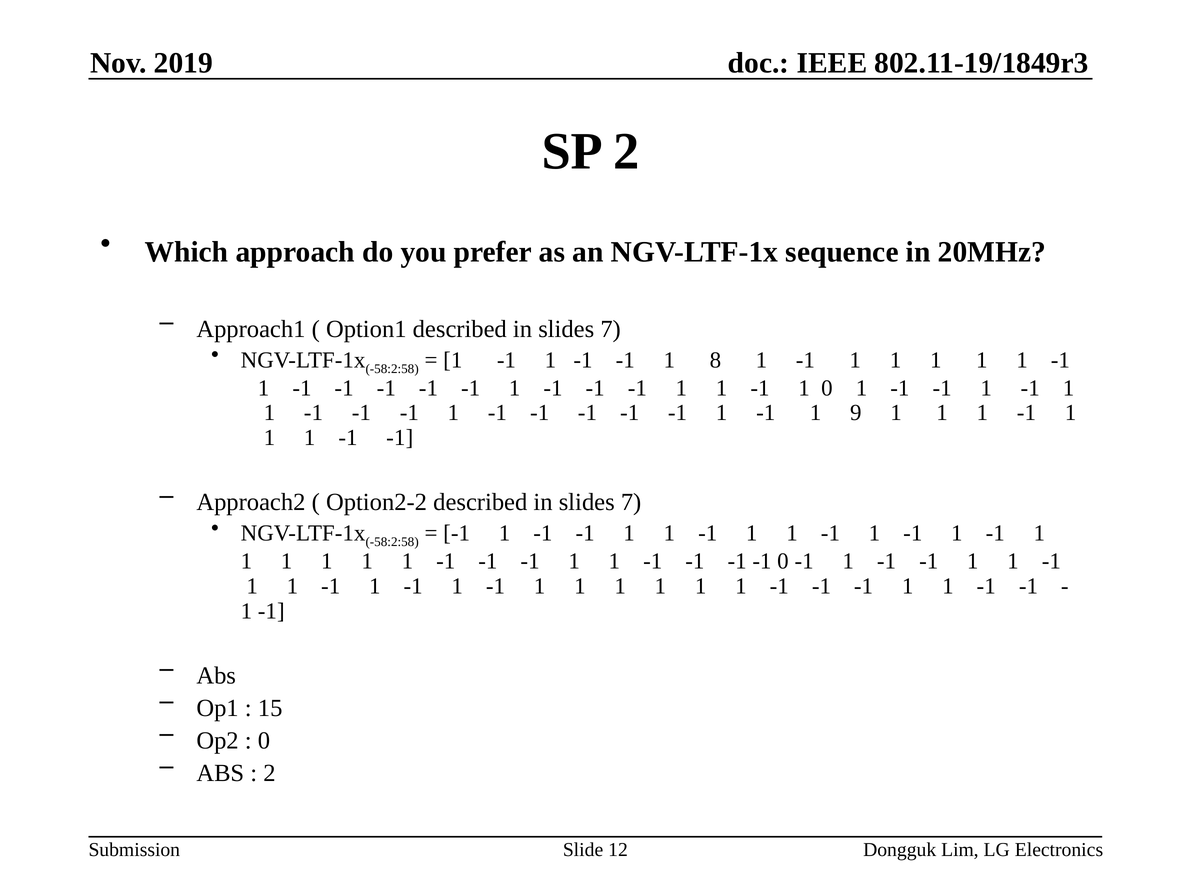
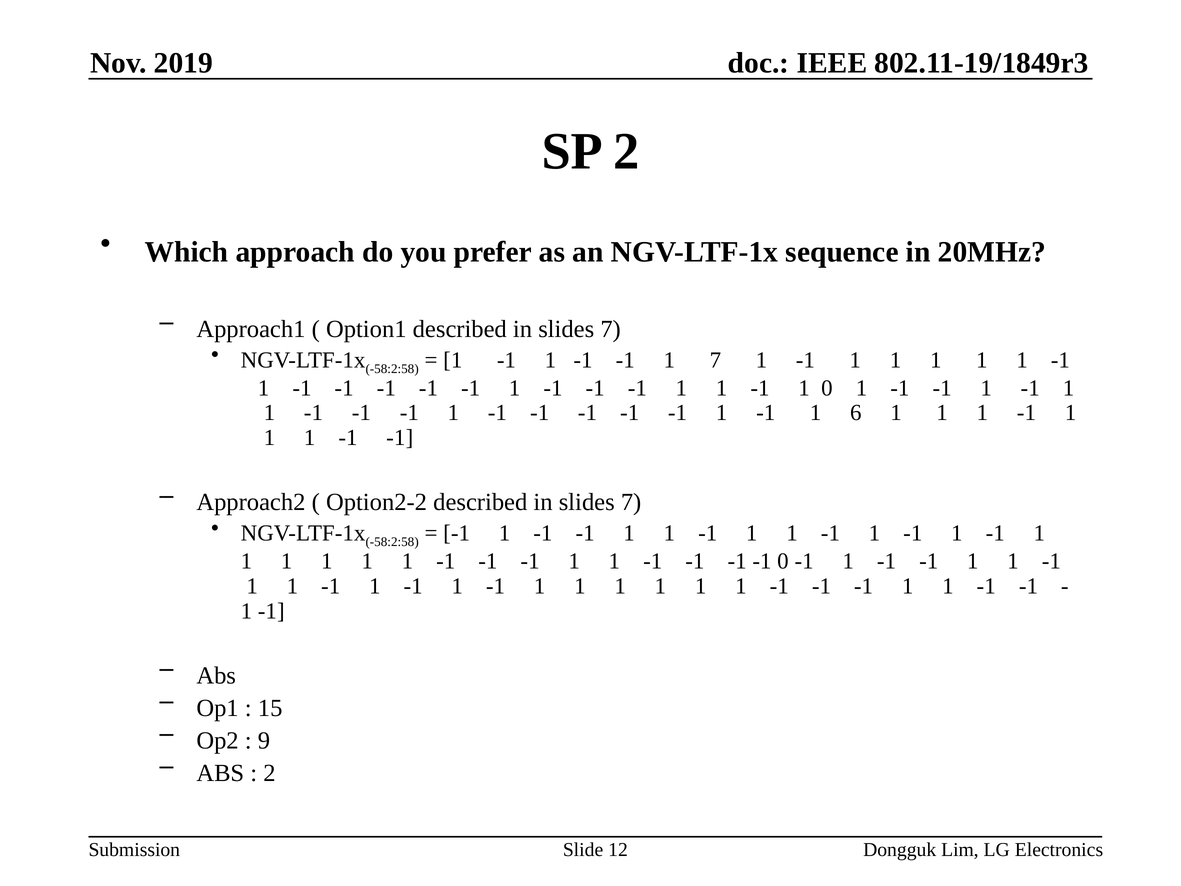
1 8: 8 -> 7 (715, 360)
9: 9 -> 6 (856, 413)
0: 0 -> 9 (264, 740)
